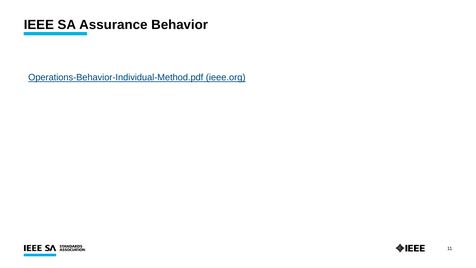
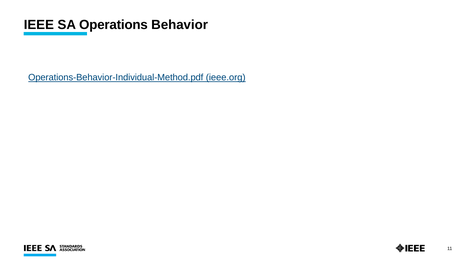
Assurance: Assurance -> Operations (113, 25)
